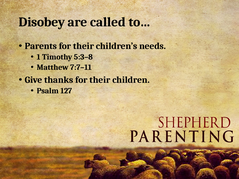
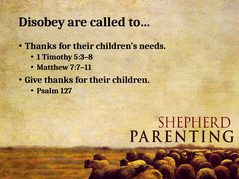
Parents: Parents -> Thanks (41, 46)
